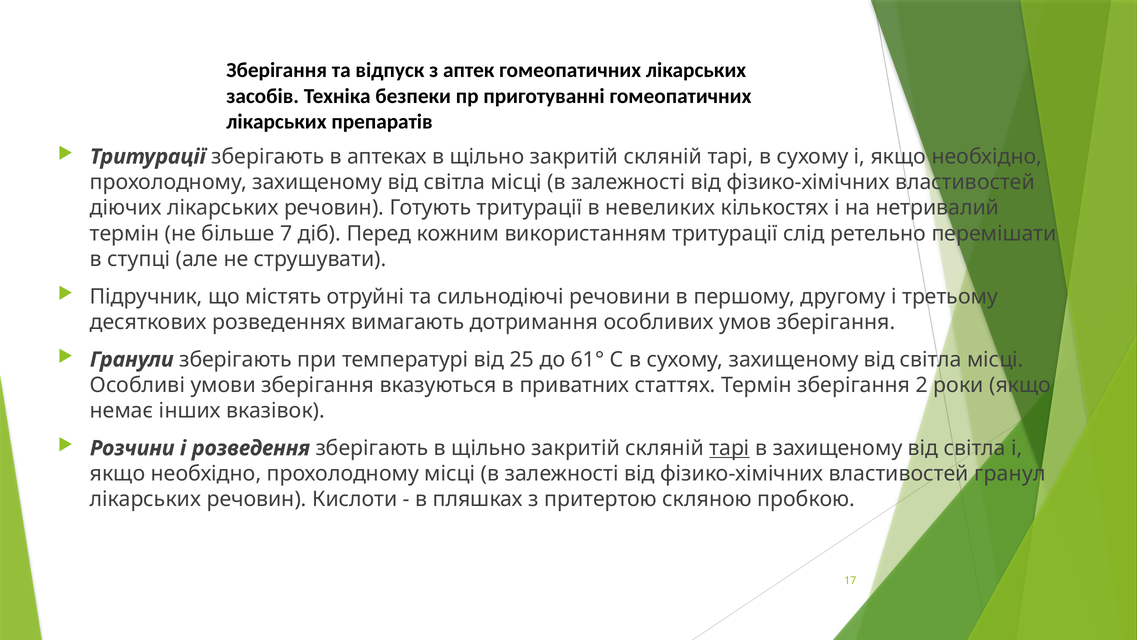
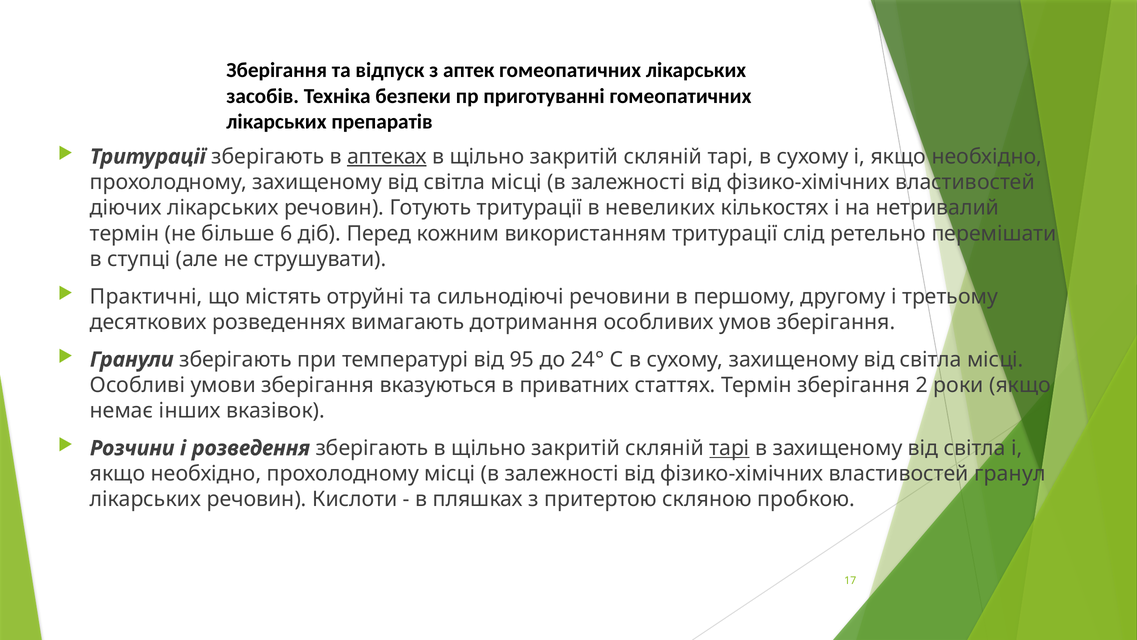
аптеках underline: none -> present (387, 157)
7: 7 -> 6 (286, 233)
Підручник: Підручник -> Практичні (146, 296)
25: 25 -> 95 (522, 359)
61°: 61° -> 24° (588, 359)
